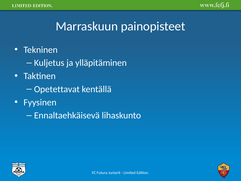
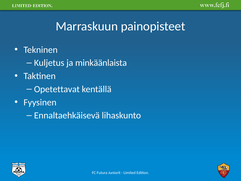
ylläpitäminen: ylläpitäminen -> minkäänlaista (101, 63)
